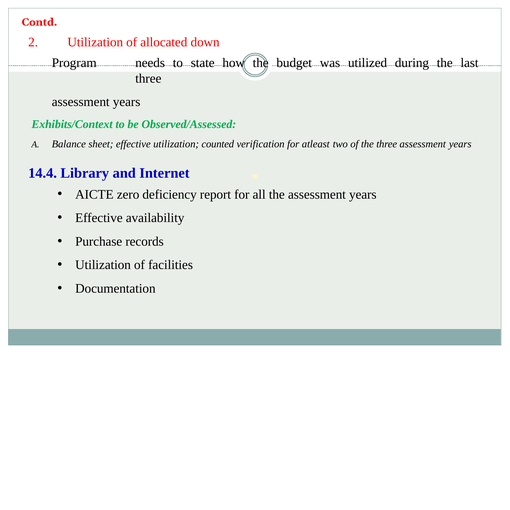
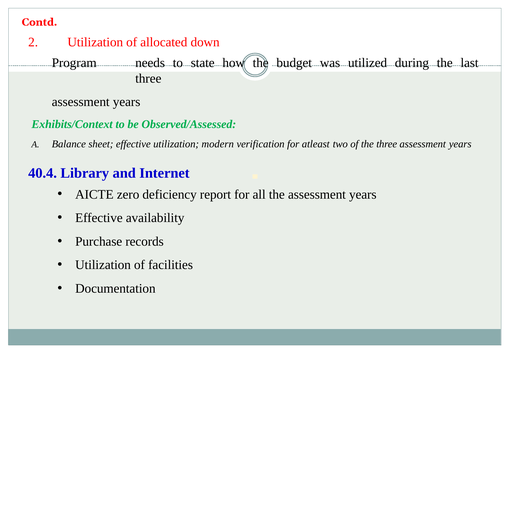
counted: counted -> modern (218, 144)
14.4: 14.4 -> 40.4 (43, 173)
